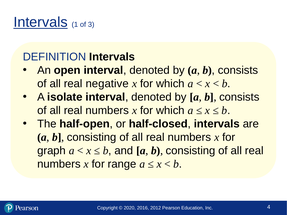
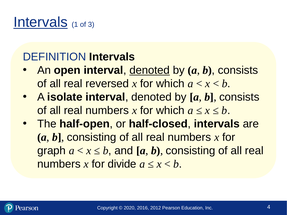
denoted underline: none -> present (150, 70)
negative: negative -> reversed (107, 84)
range: range -> divide (122, 164)
